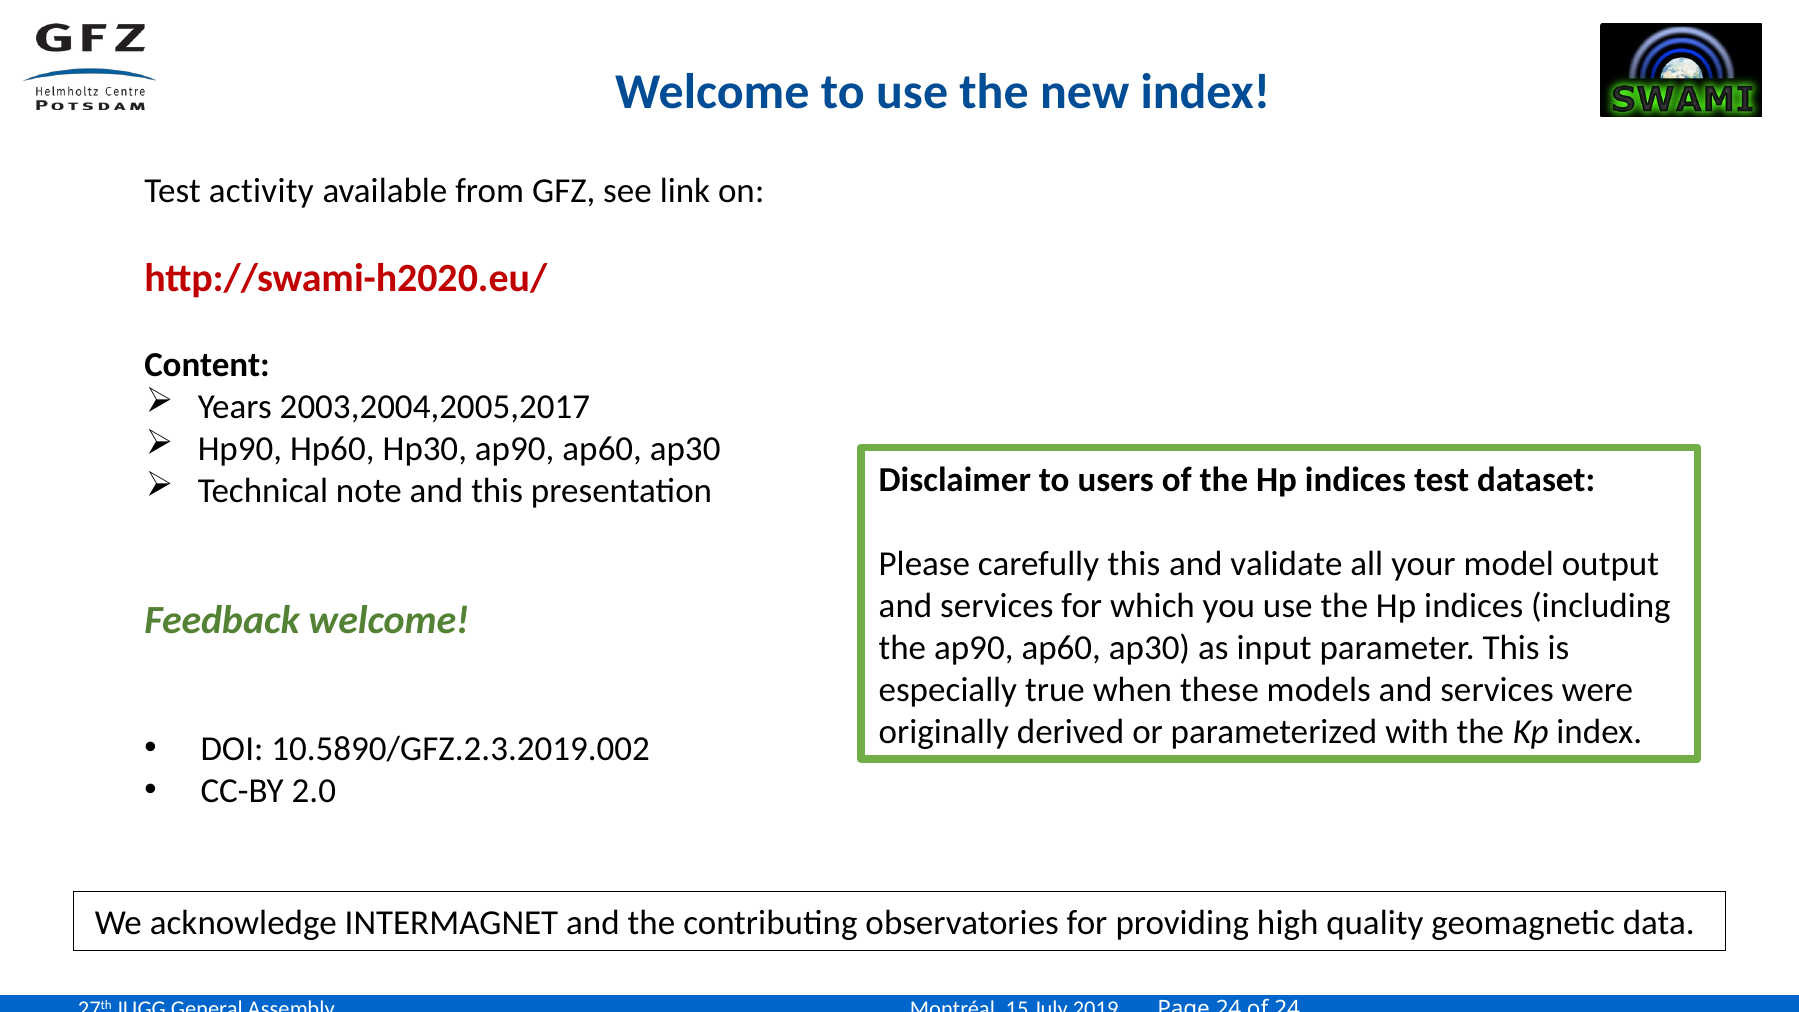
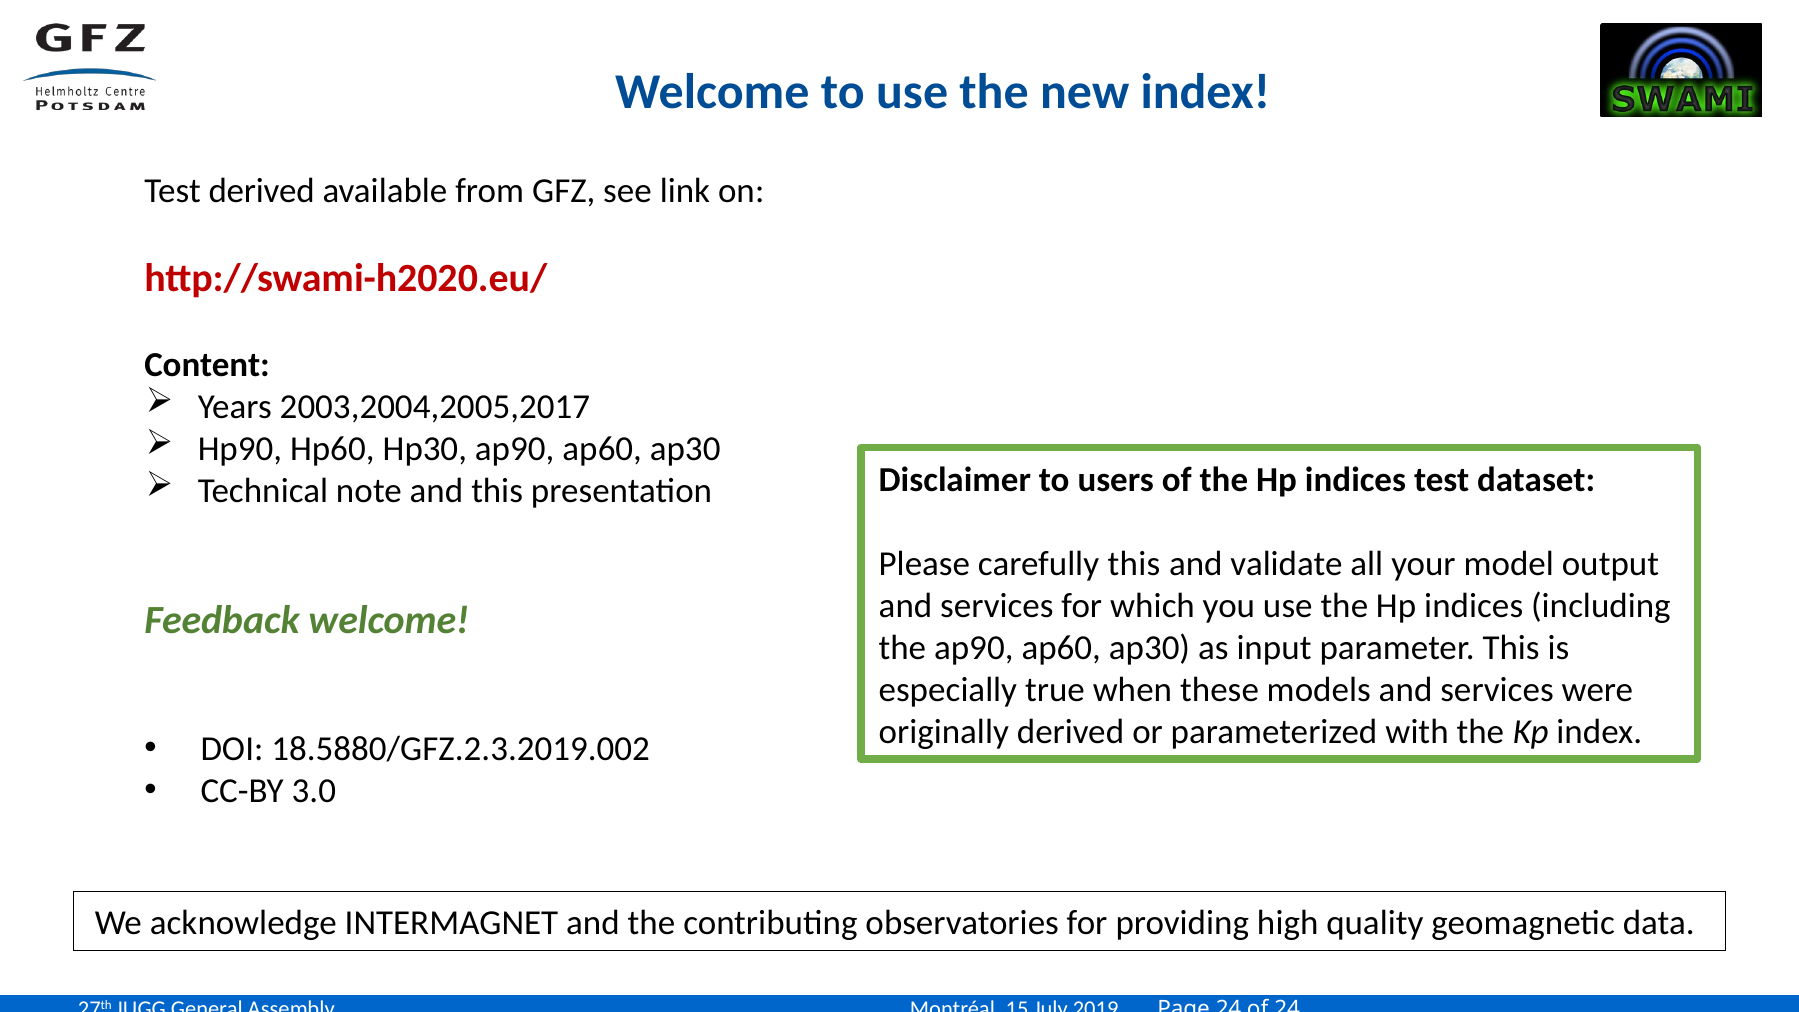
Test activity: activity -> derived (262, 191)
10.5890/GFZ.2.3.2019.002: 10.5890/GFZ.2.3.2019.002 -> 18.5880/GFZ.2.3.2019.002 (461, 749)
2.0: 2.0 -> 3.0 (314, 791)
